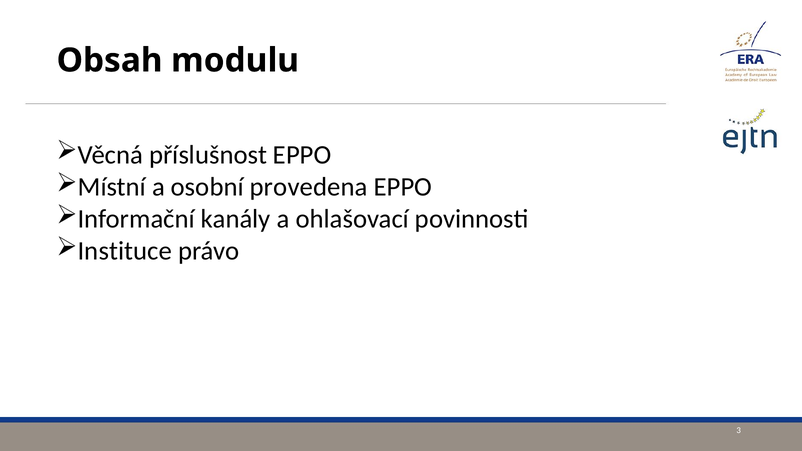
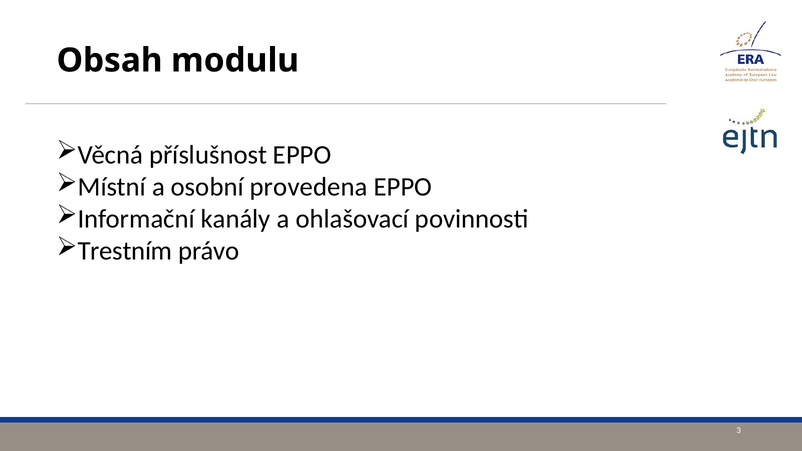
Instituce: Instituce -> Trestním (125, 251)
